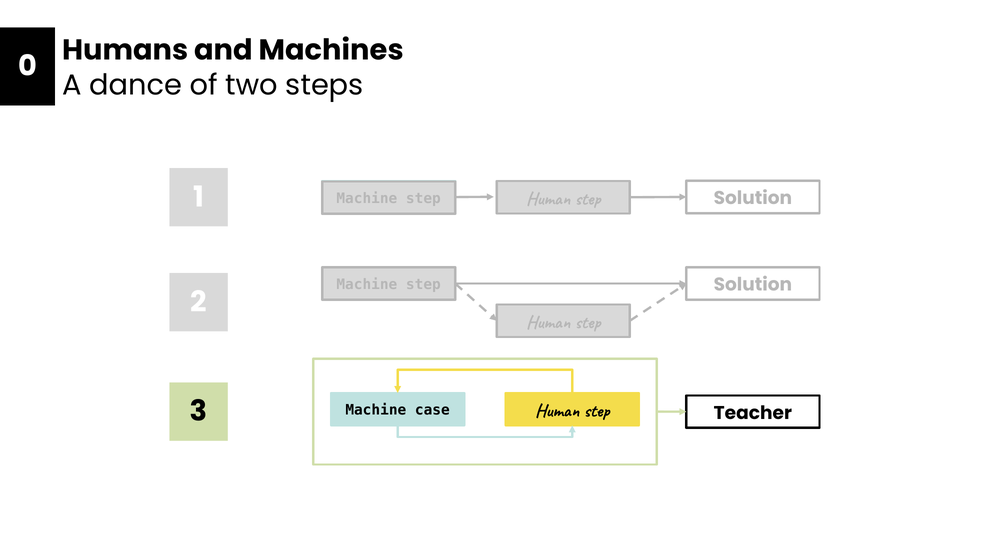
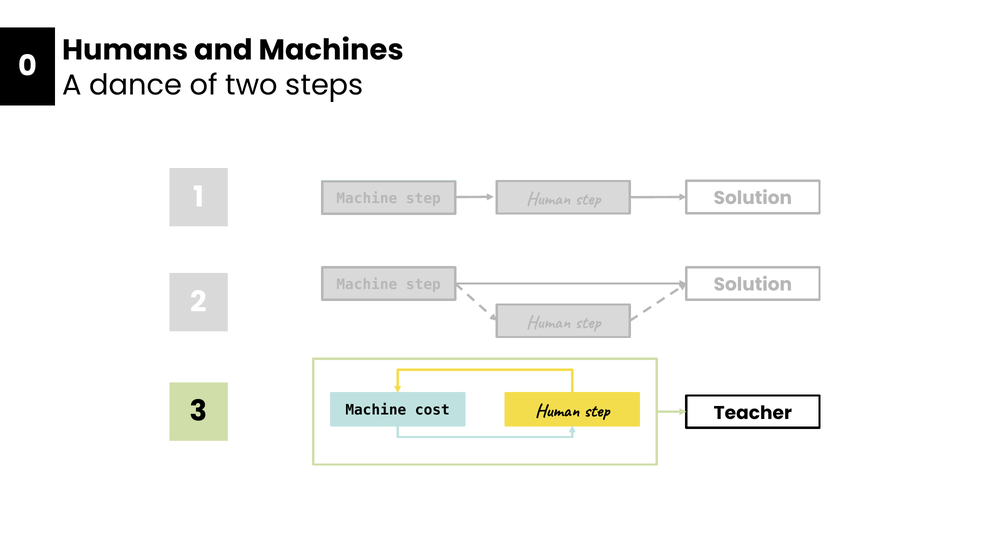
case: case -> cost (432, 410)
